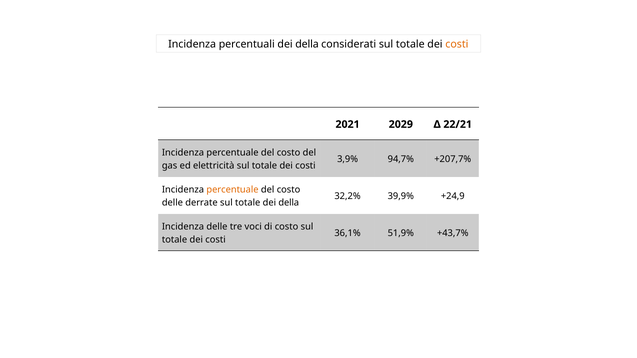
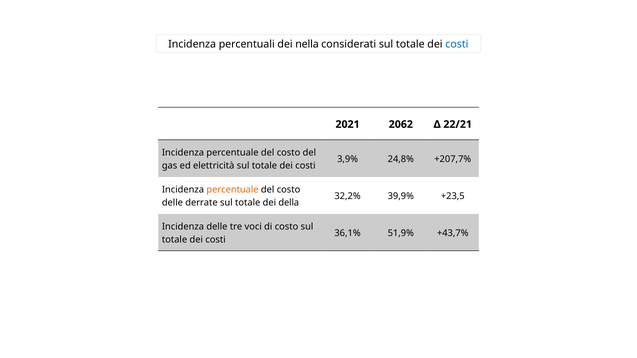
percentuali dei della: della -> nella (307, 44)
costi colour: orange -> blue (457, 44)
2029: 2029 -> 2062 (401, 124)
94,7%: 94,7% -> 24,8% (401, 159)
+24,9: +24,9 -> +23,5 (453, 196)
